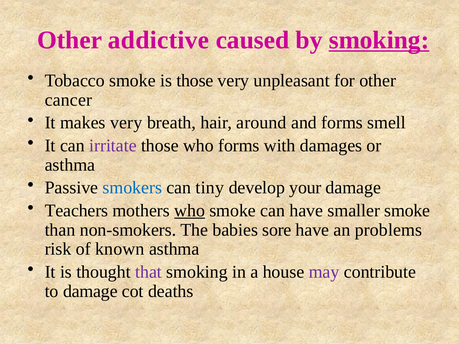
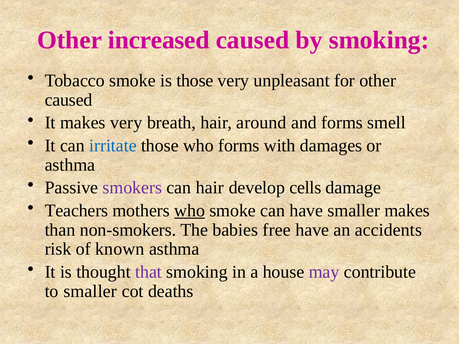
addictive: addictive -> increased (159, 40)
smoking underline: present -> none (379, 40)
cancer: cancer -> caused (69, 100)
irritate colour: purple -> blue (113, 146)
smokers colour: blue -> purple (132, 188)
can tiny: tiny -> hair (210, 188)
your: your -> cells (305, 188)
smaller smoke: smoke -> makes (407, 211)
sore: sore -> free (277, 230)
problems: problems -> accidents (388, 230)
to damage: damage -> smaller (90, 291)
